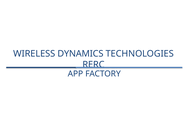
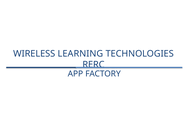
DYNAMICS: DYNAMICS -> LEARNING (80, 54)
